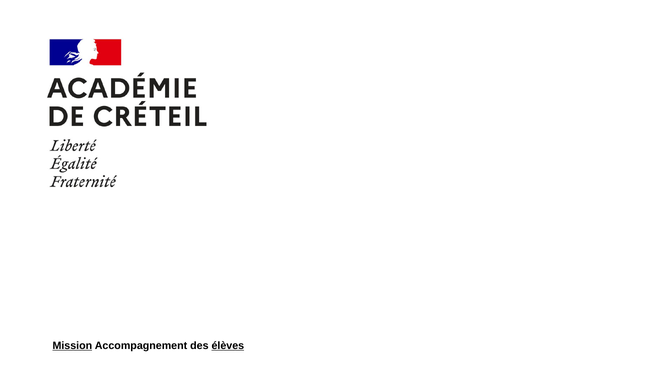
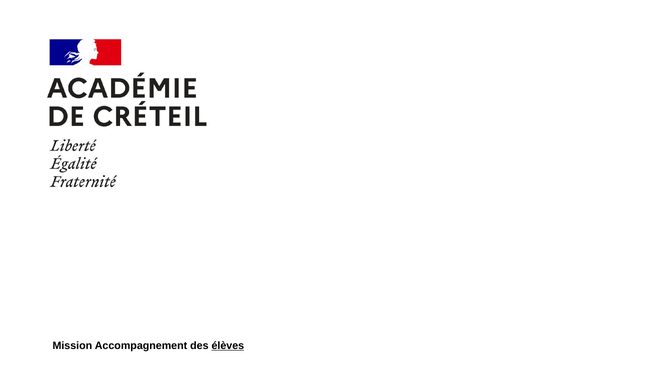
Mission underline: present -> none (72, 346)
